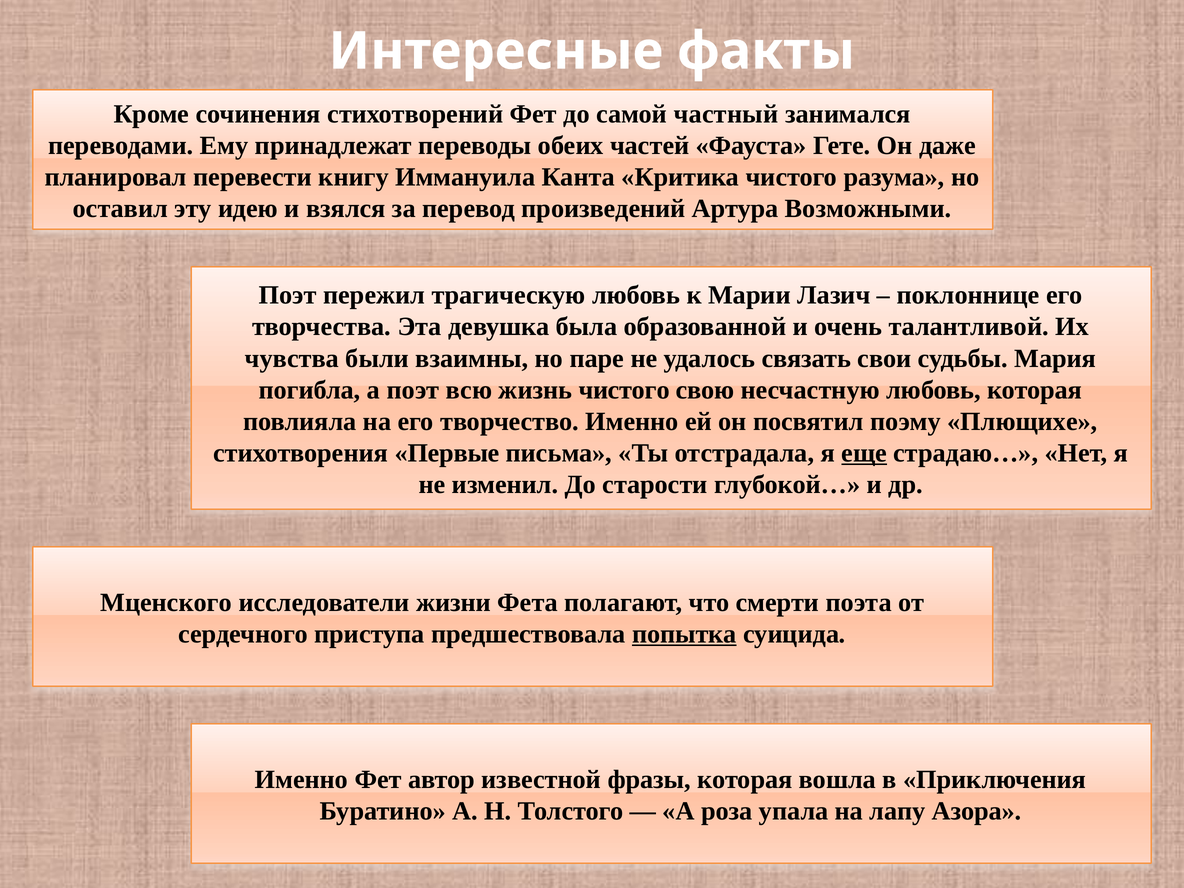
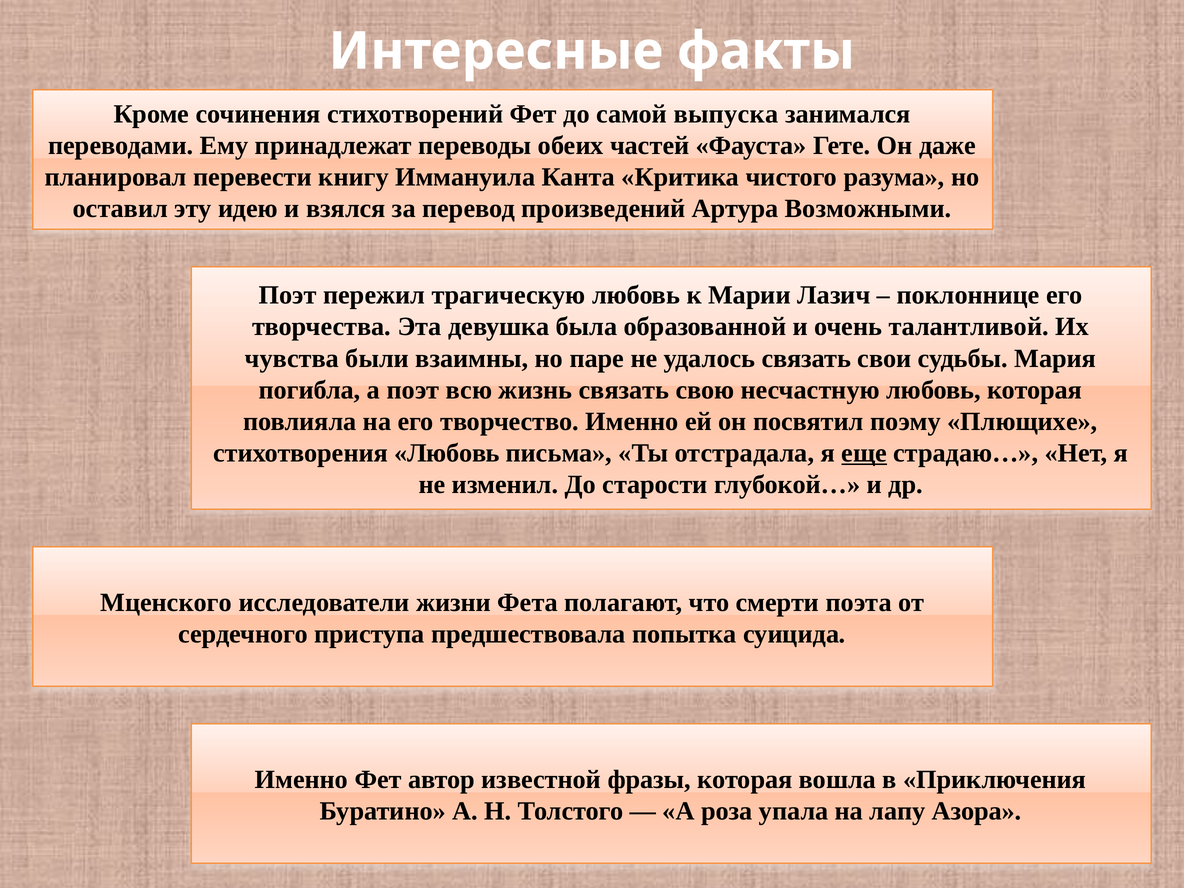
частный: частный -> выпуска (726, 114)
жизнь чистого: чистого -> связать (624, 390)
стихотворения Первые: Первые -> Любовь (447, 453)
попытка underline: present -> none (684, 634)
